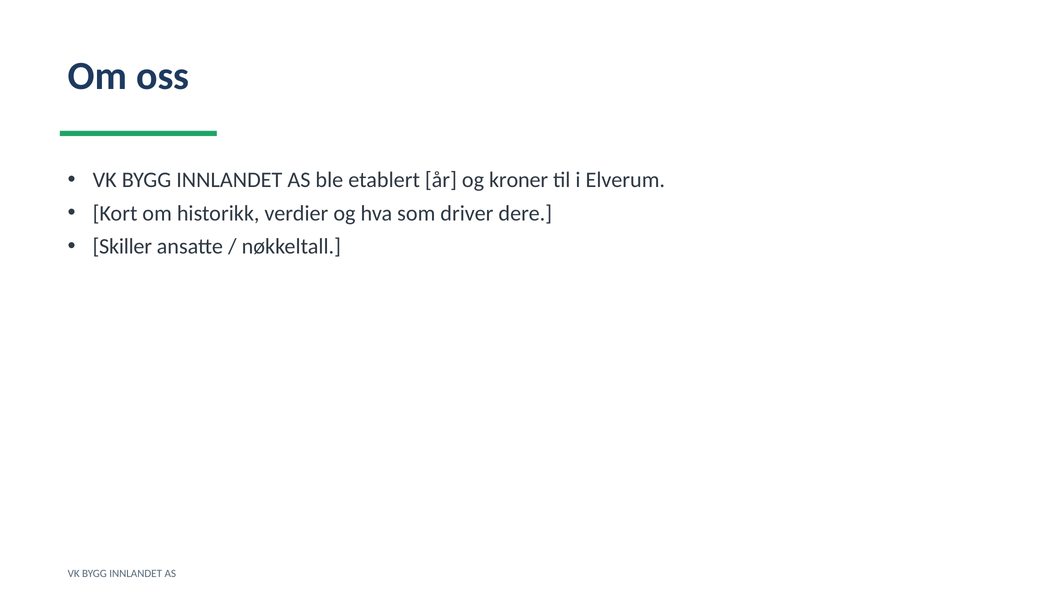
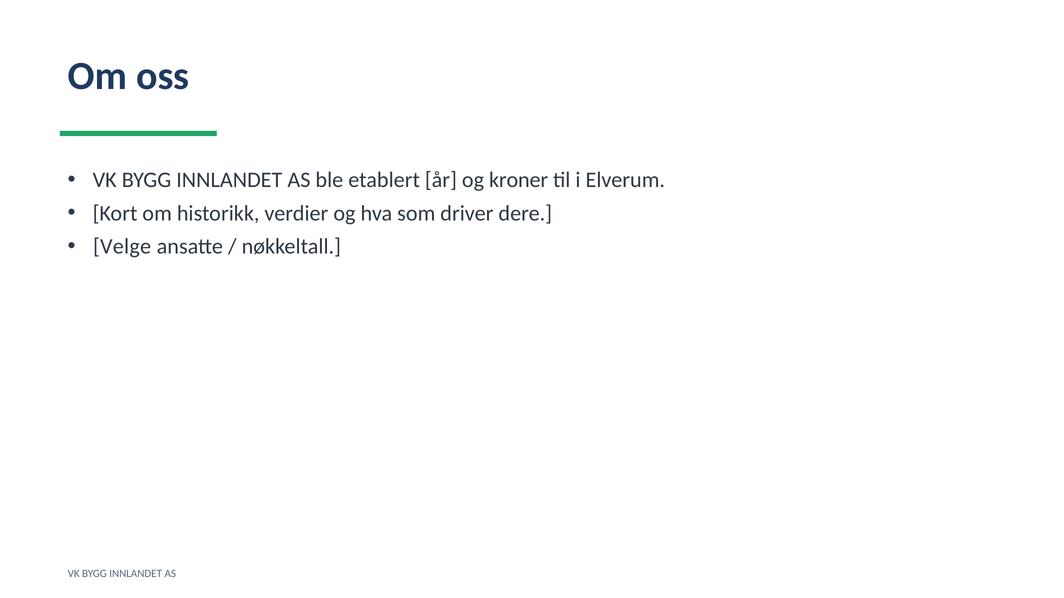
Skiller: Skiller -> Velge (122, 247)
